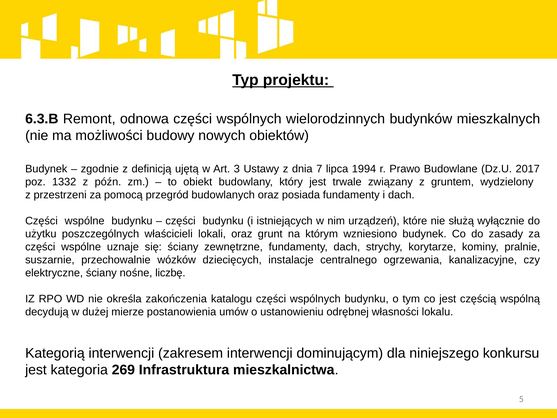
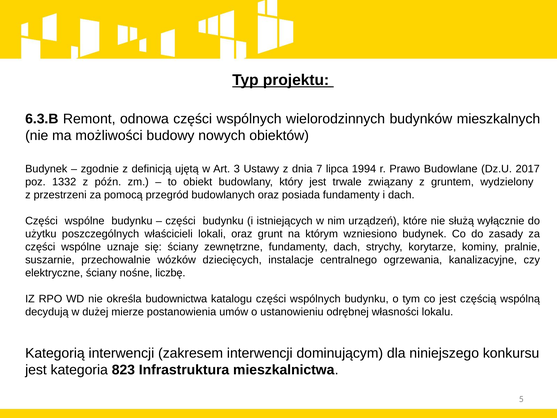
zakończenia: zakończenia -> budownictwa (176, 299)
269: 269 -> 823 (123, 370)
